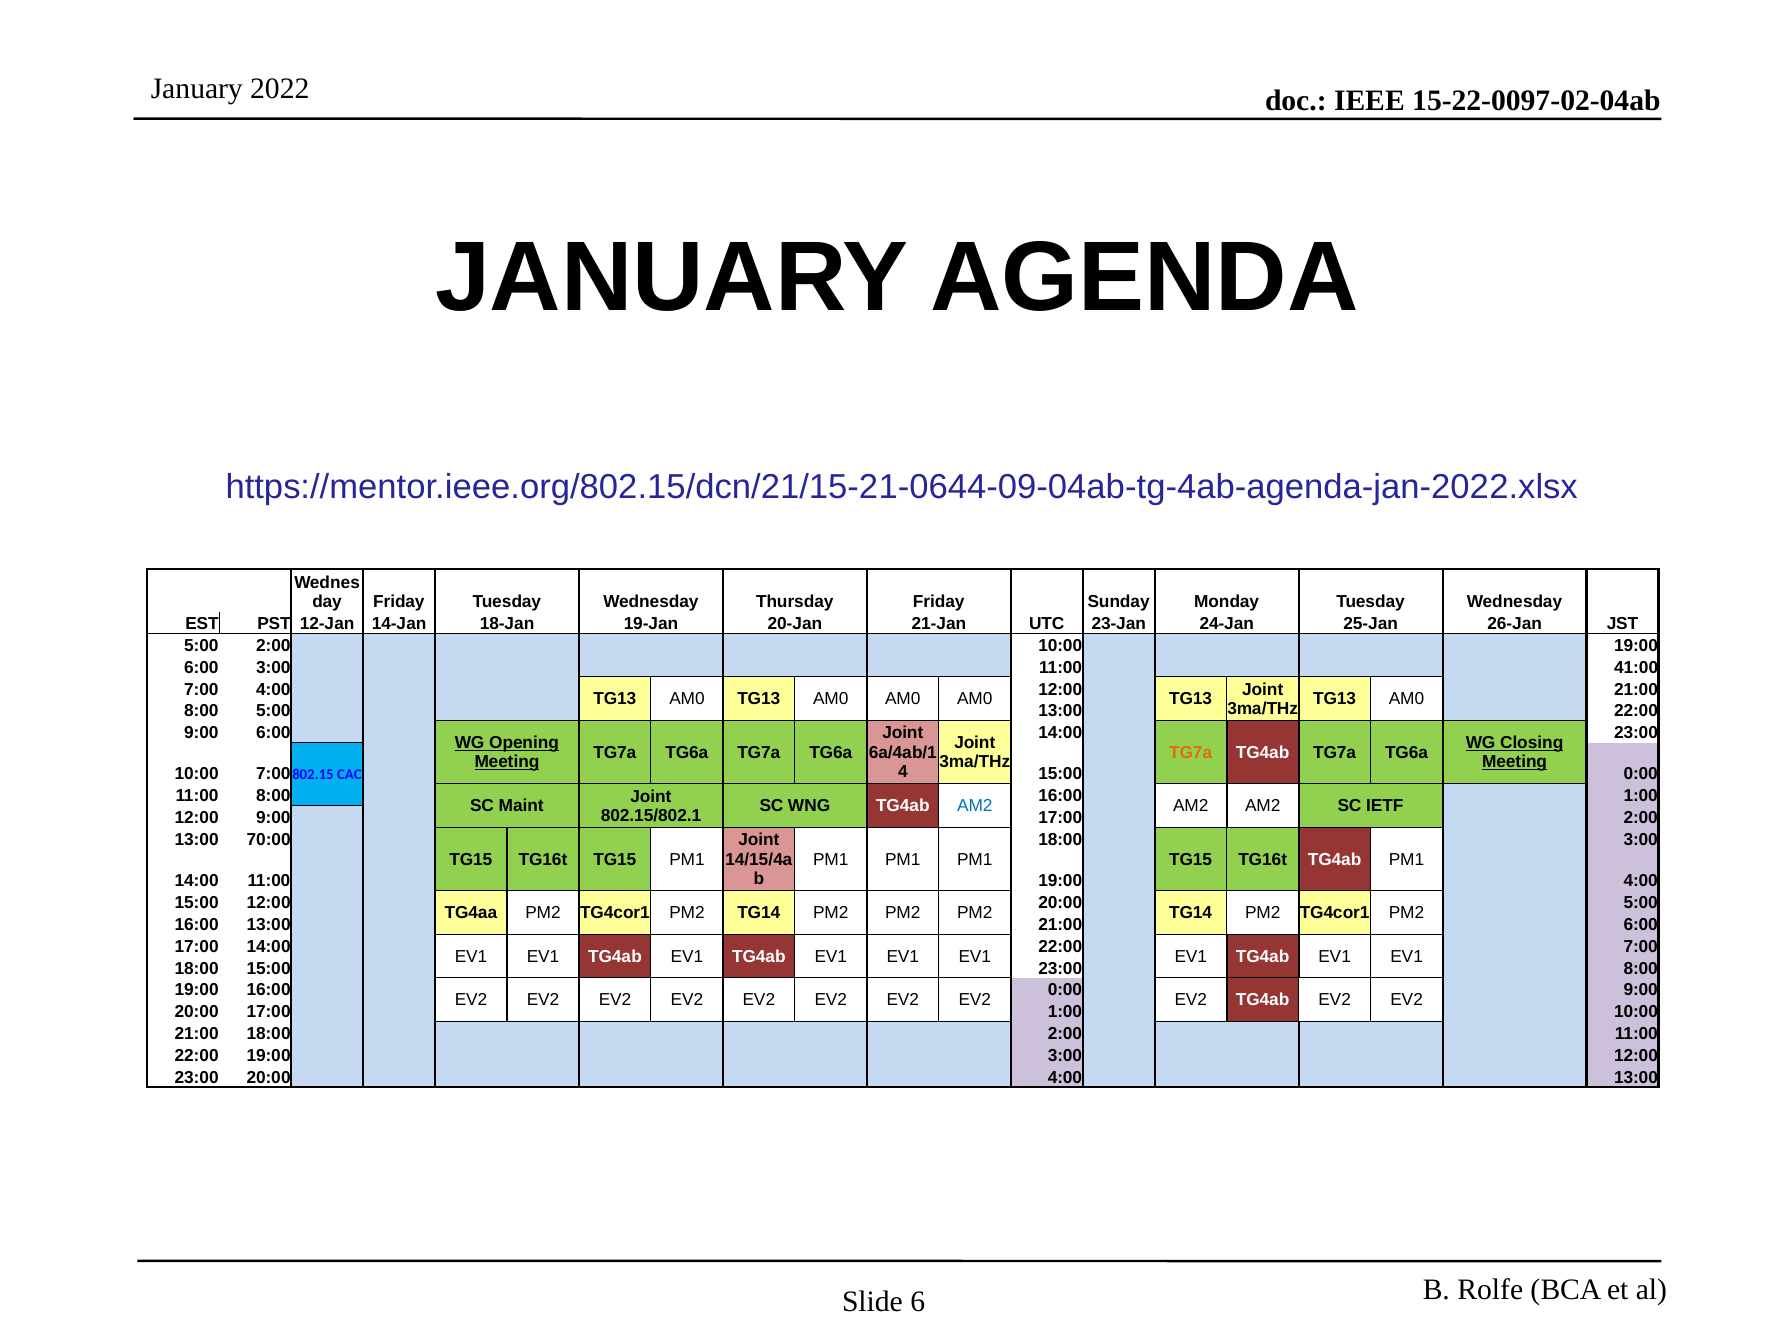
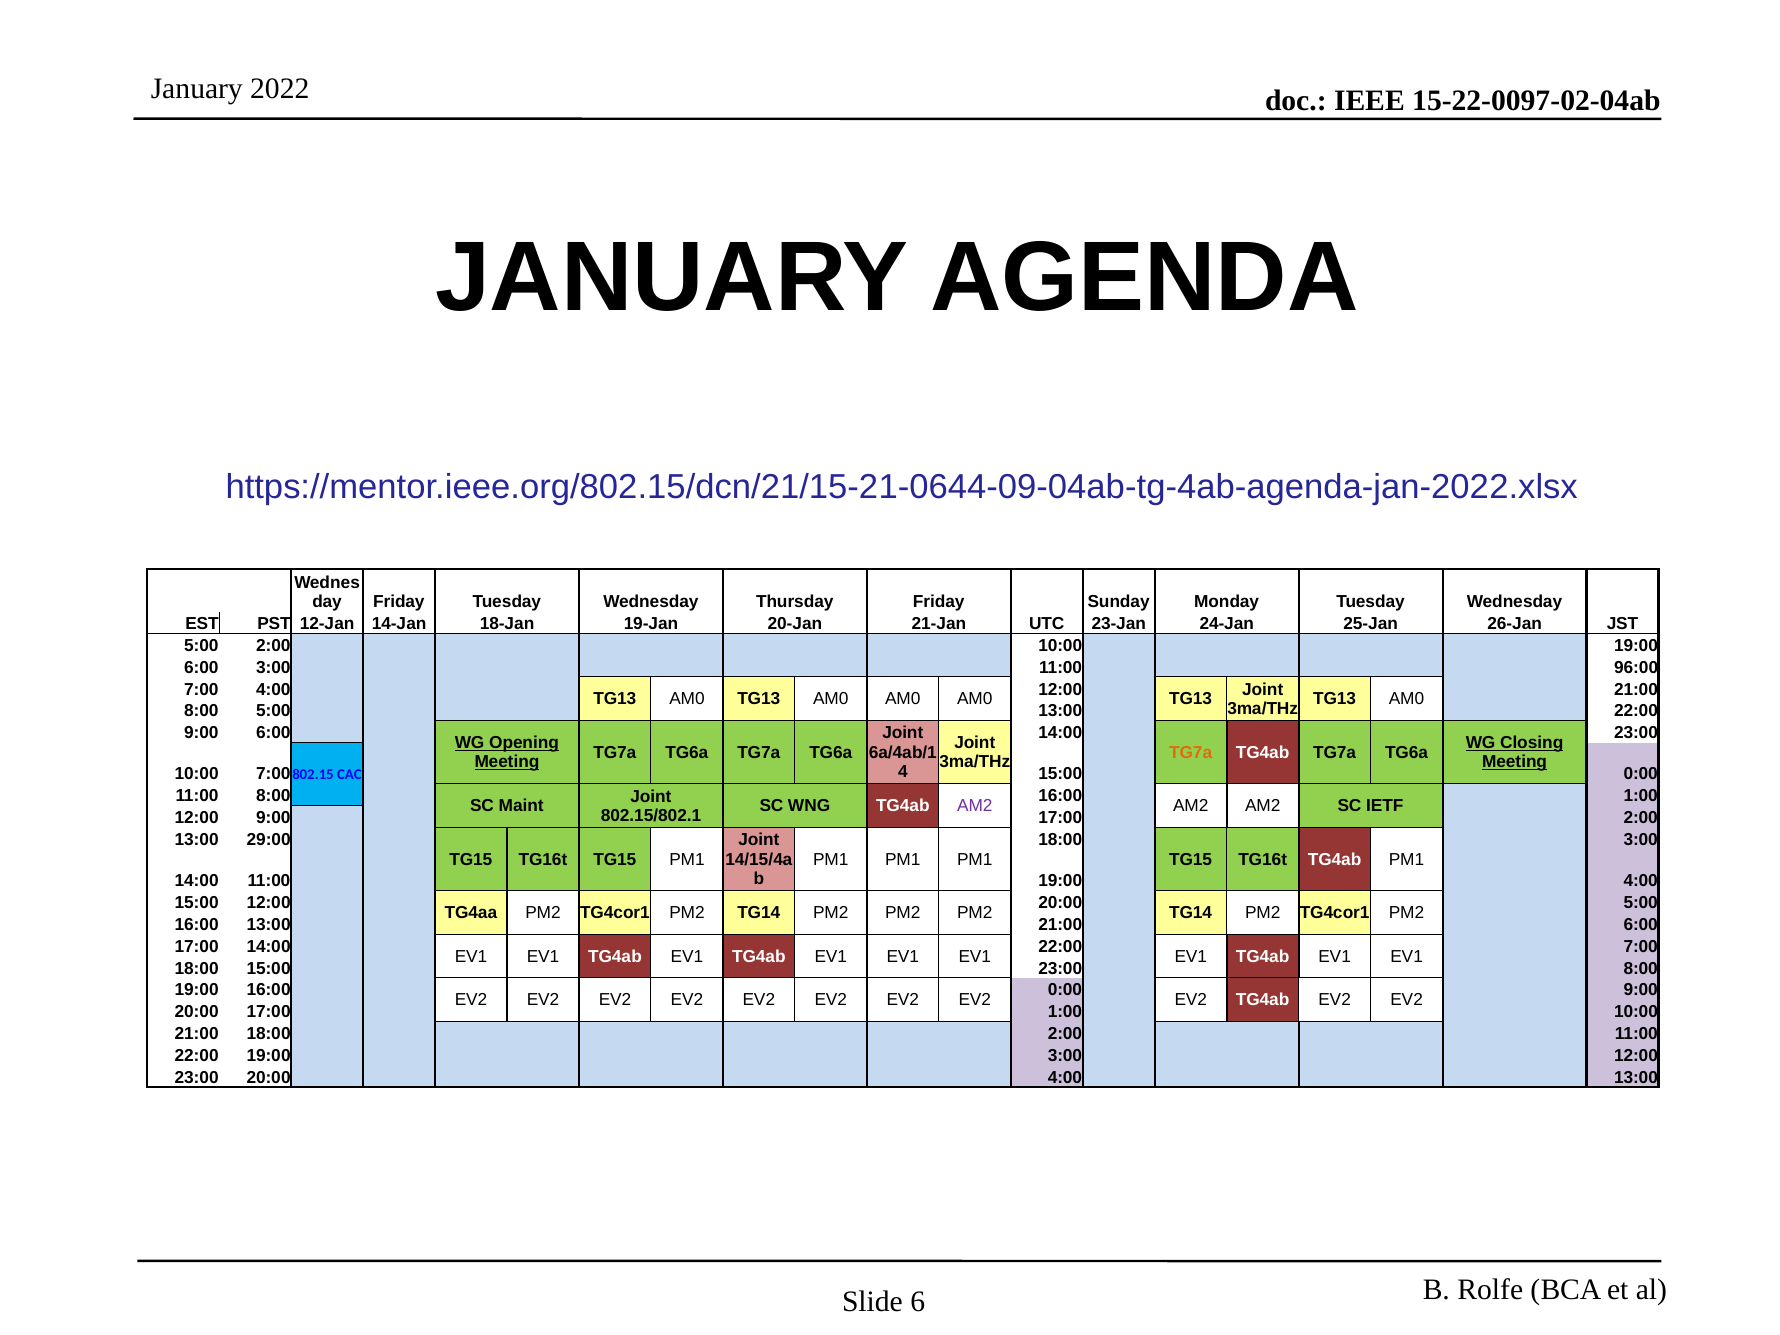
41:00: 41:00 -> 96:00 (1636, 668)
AM2 colour: blue -> purple (975, 806)
70:00: 70:00 -> 29:00 (269, 840)
